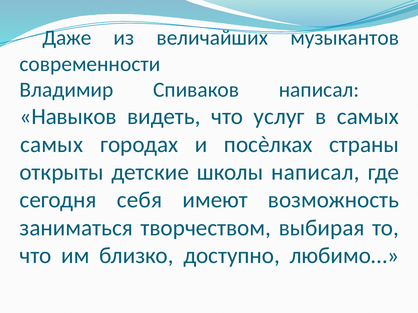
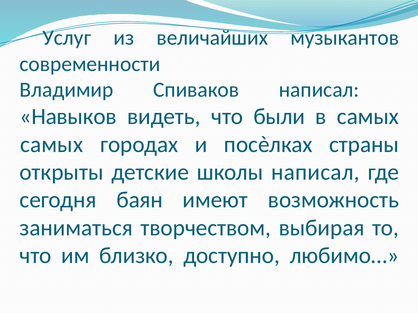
Даже: Даже -> Услуг (67, 38)
услуг: услуг -> были (279, 117)
себя: себя -> баян (140, 200)
